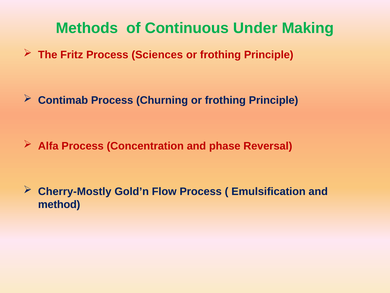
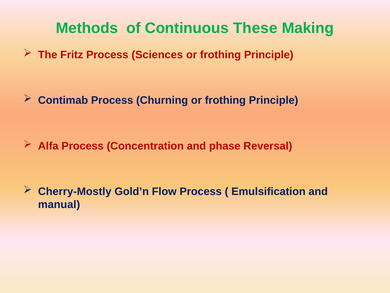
Under: Under -> These (255, 28)
method: method -> manual (59, 204)
